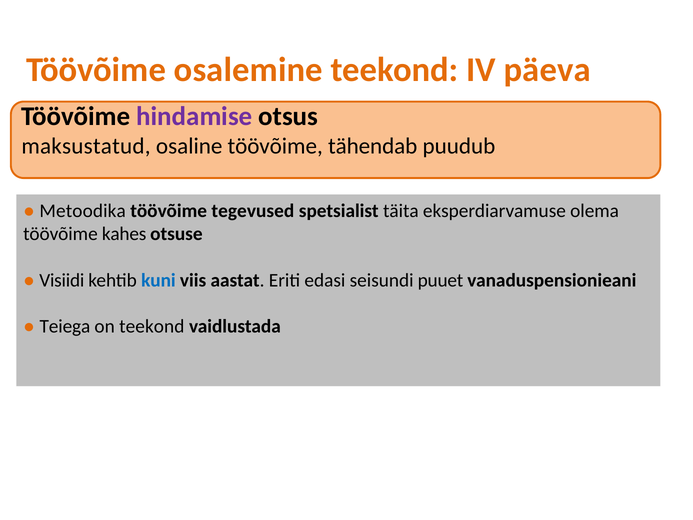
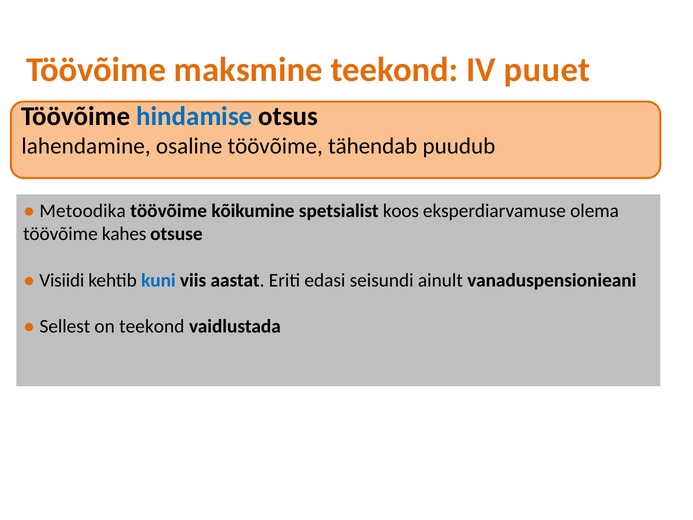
osalemine: osalemine -> maksmine (248, 70)
päeva: päeva -> puuet (547, 70)
hindamise colour: purple -> blue (194, 116)
maksustatud: maksustatud -> lahendamine (86, 146)
tegevused: tegevused -> kõikumine (253, 211)
täita: täita -> koos (401, 211)
puuet: puuet -> ainult (440, 280)
Teiega: Teiega -> Sellest (65, 326)
